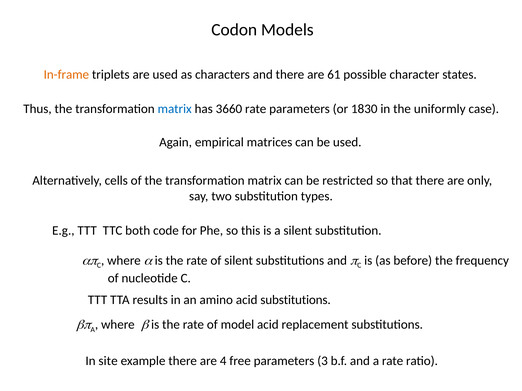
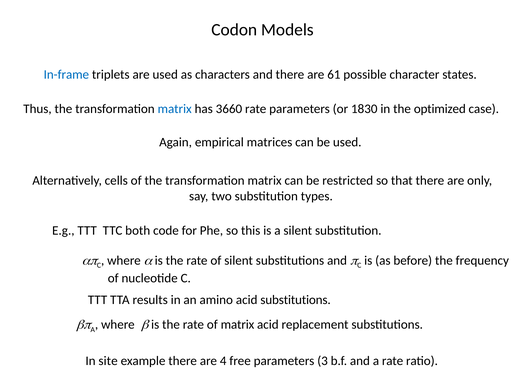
In-frame colour: orange -> blue (66, 75)
uniformly: uniformly -> optimized (440, 109)
of model: model -> matrix (237, 325)
